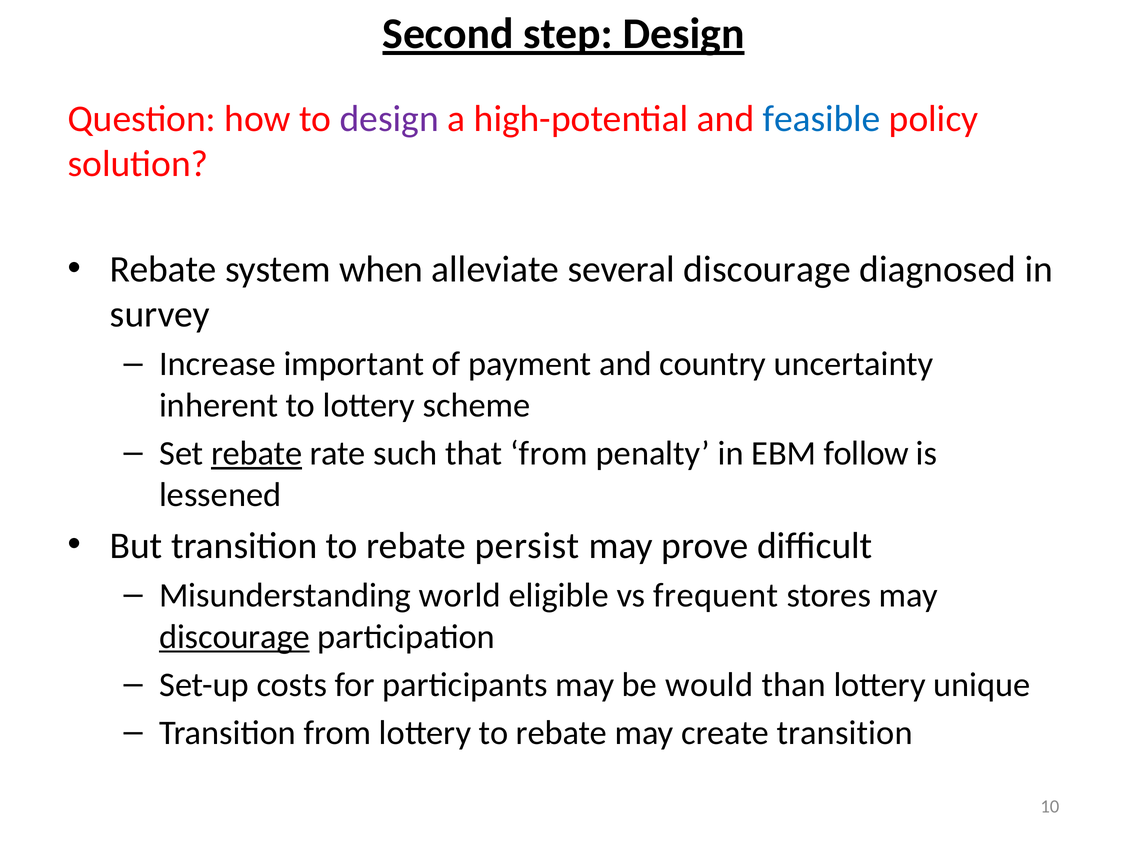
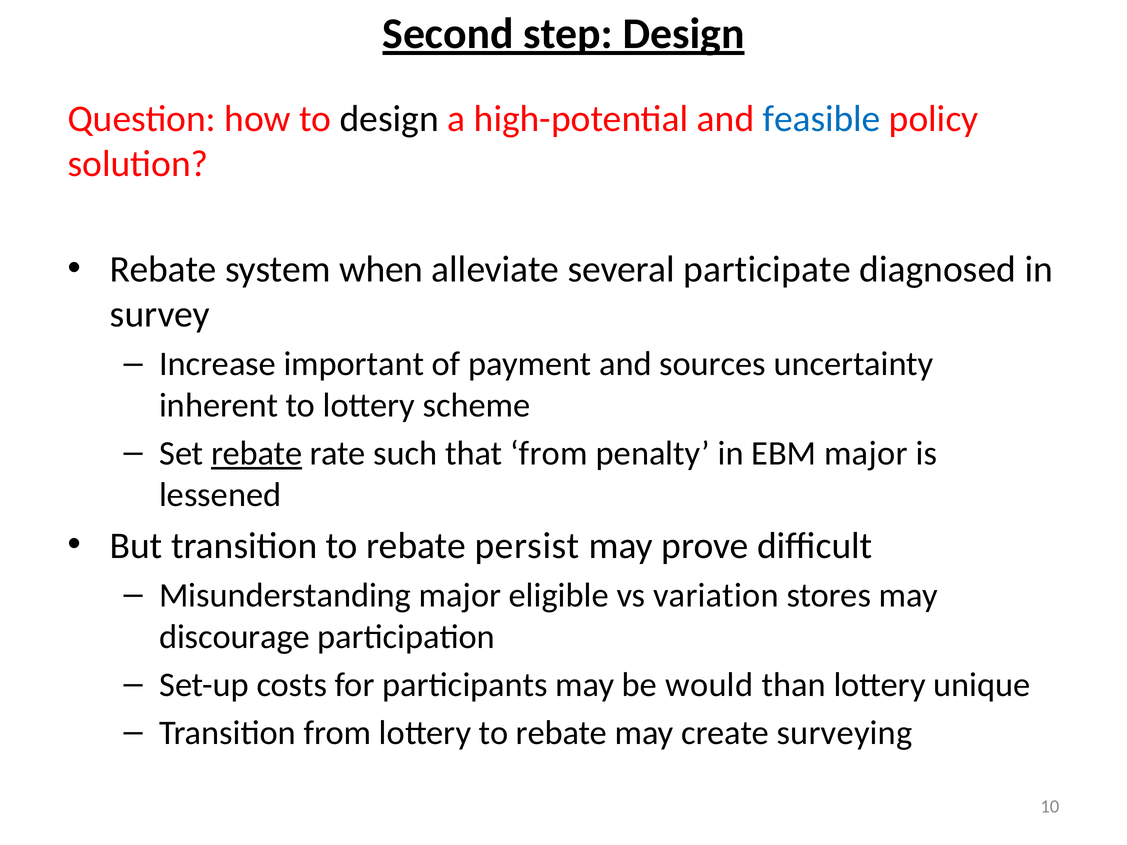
design colour: purple -> black (389, 119)
several discourage: discourage -> participate (767, 269)
country: country -> sources (713, 364)
EBM follow: follow -> major (866, 454)
Misunderstanding world: world -> major (460, 596)
frequent: frequent -> variation (716, 596)
discourage underline: present -> none (234, 637)
create transition: transition -> surveying (845, 733)
